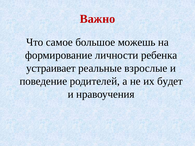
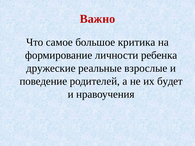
можешь: можешь -> критика (137, 42)
устраивает: устраивает -> дружеские (51, 68)
